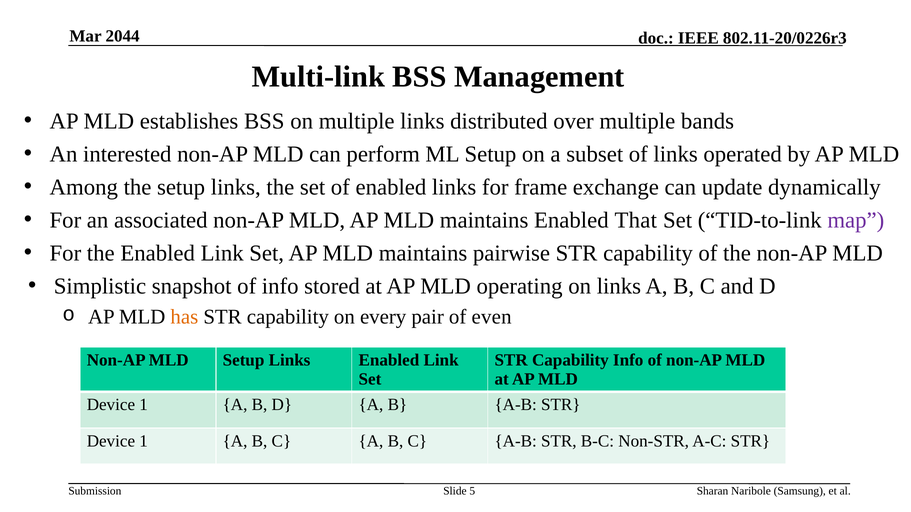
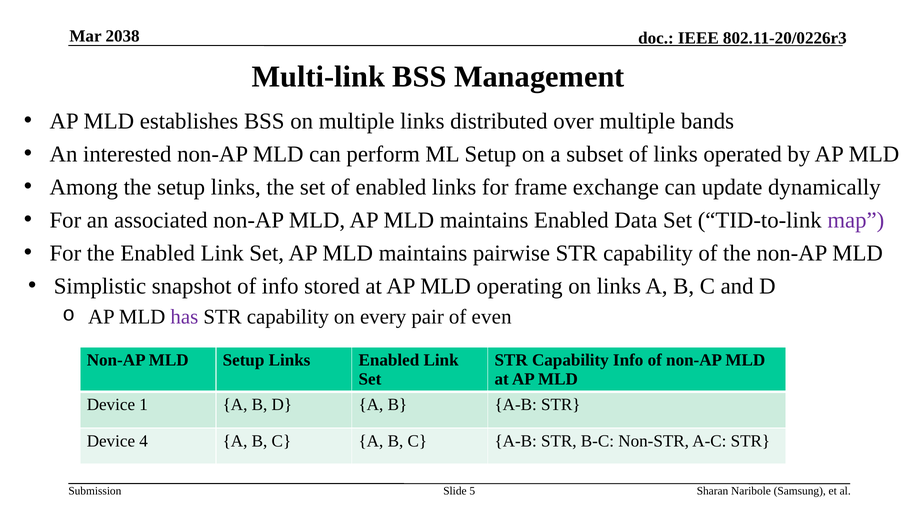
2044: 2044 -> 2038 (123, 36)
That: That -> Data (636, 220)
has colour: orange -> purple (184, 317)
1: 1 -> 4 (144, 441)
